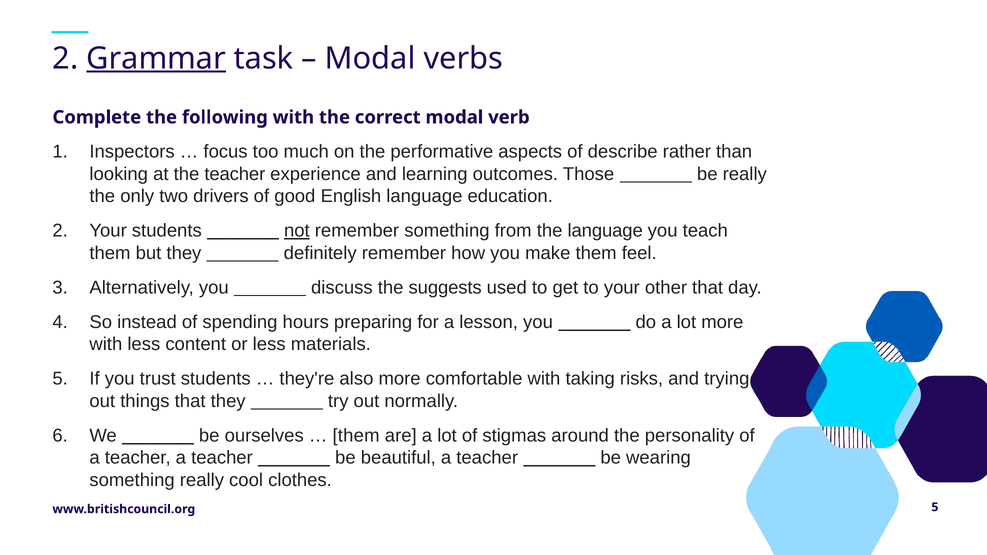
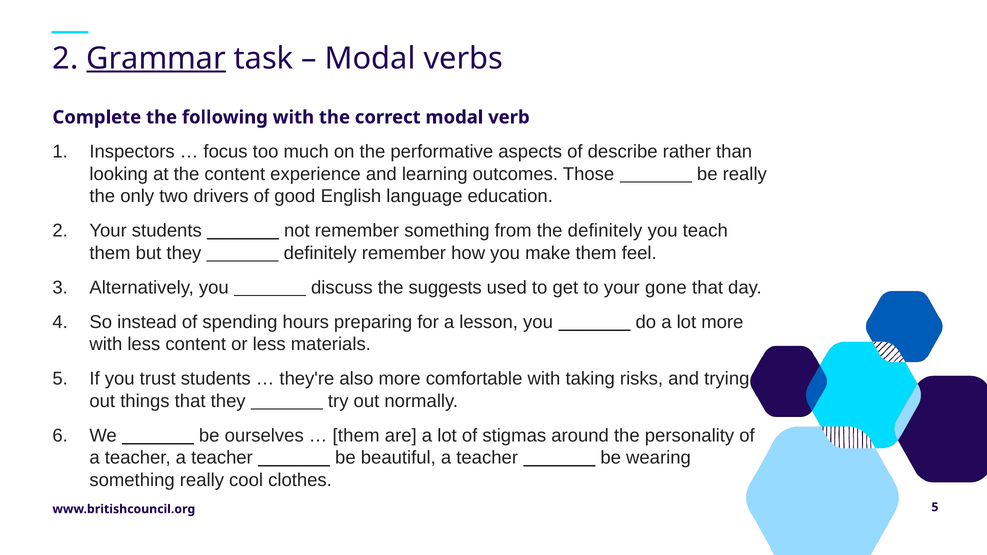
the teacher: teacher -> content (235, 174)
not underline: present -> none (297, 231)
the language: language -> definitely (605, 231)
other: other -> gone (666, 288)
